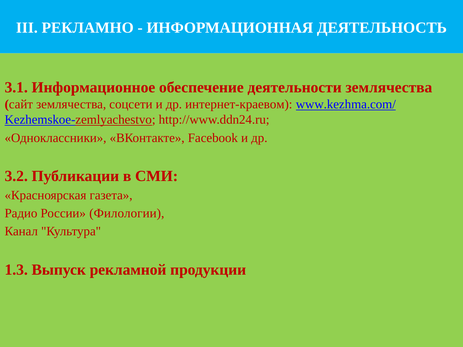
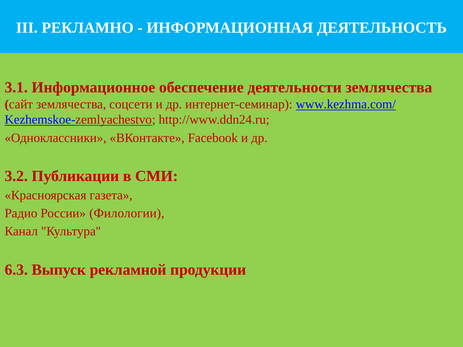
интернет-краевом: интернет-краевом -> интернет-семинар (239, 104)
1.3: 1.3 -> 6.3 (16, 270)
